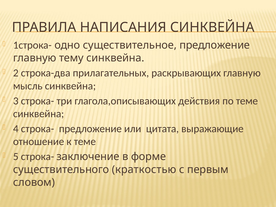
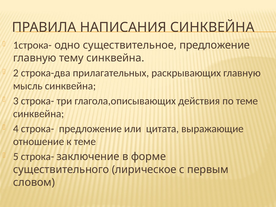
краткостью: краткостью -> лирическое (144, 169)
